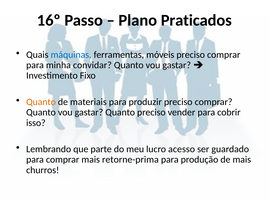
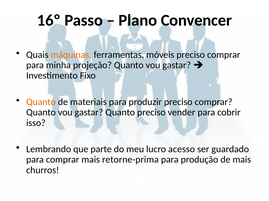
Praticados: Praticados -> Convencer (196, 20)
máquinas colour: blue -> orange (71, 55)
convidar: convidar -> projeção (92, 65)
